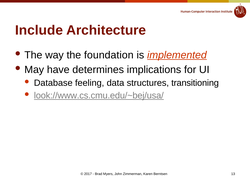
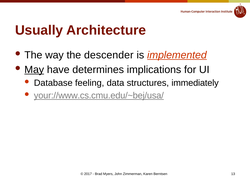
Include: Include -> Usually (39, 30)
foundation: foundation -> descender (109, 55)
May underline: none -> present (34, 70)
transitioning: transitioning -> immediately (195, 83)
look://www.cs.cmu.edu/~bej/usa/: look://www.cs.cmu.edu/~bej/usa/ -> your://www.cs.cmu.edu/~bej/usa/ (99, 96)
